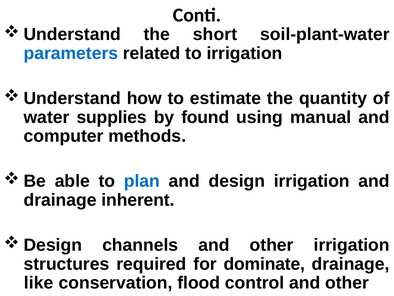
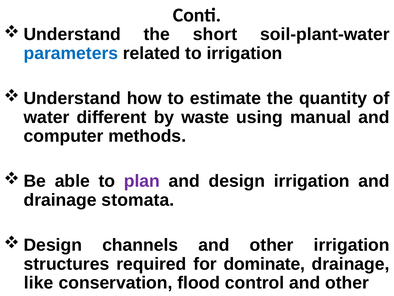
supplies: supplies -> different (112, 117)
found: found -> waste (205, 117)
plan colour: blue -> purple (142, 181)
inherent: inherent -> stomata (138, 200)
